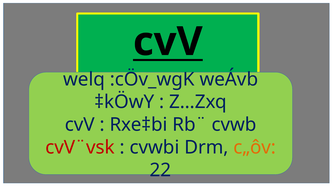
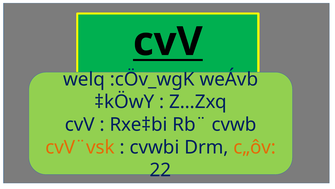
cvV¨vsk colour: red -> orange (80, 147)
